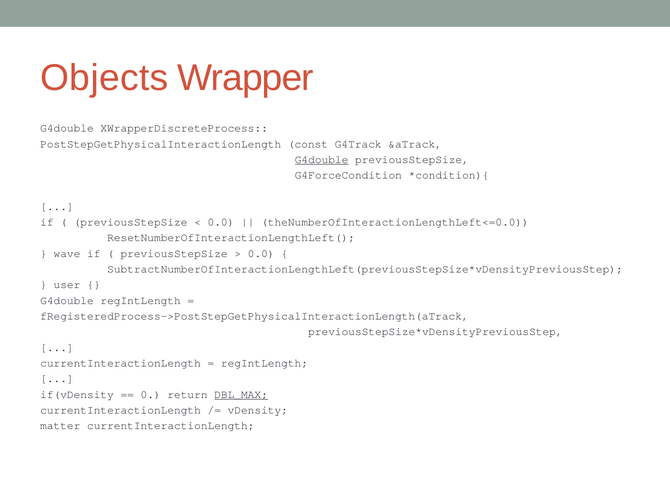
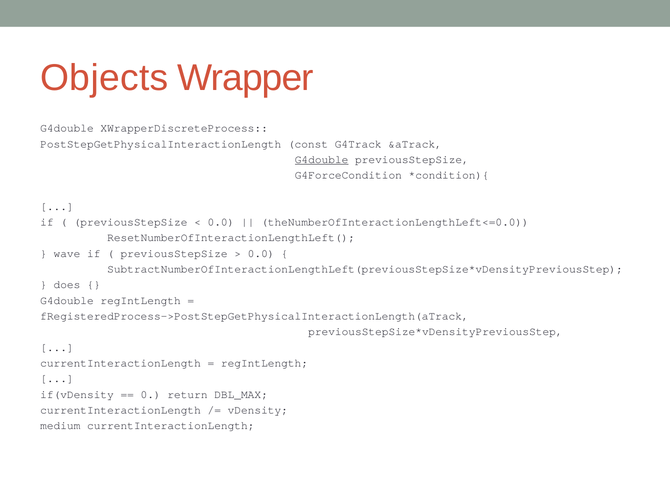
user: user -> does (67, 284)
DBL_MAX underline: present -> none (241, 394)
matter: matter -> medium (60, 425)
